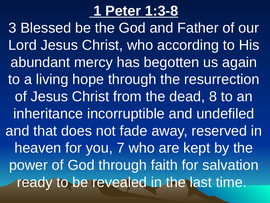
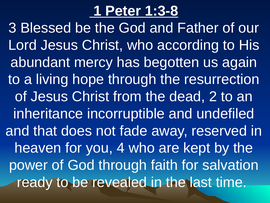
8: 8 -> 2 (213, 96)
7: 7 -> 4 (121, 148)
